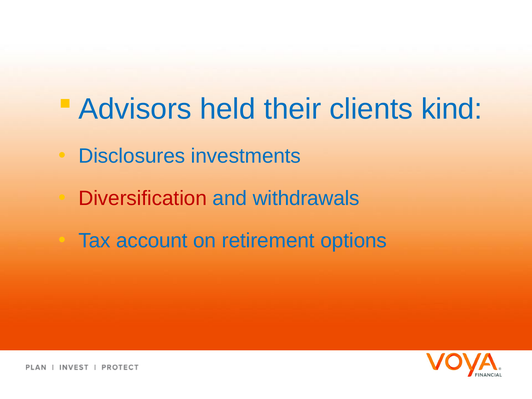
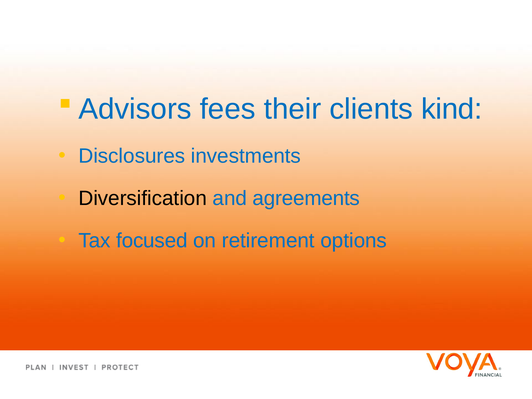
held: held -> fees (228, 109)
Diversification colour: red -> black (143, 198)
withdrawals: withdrawals -> agreements (306, 198)
account: account -> focused (152, 241)
